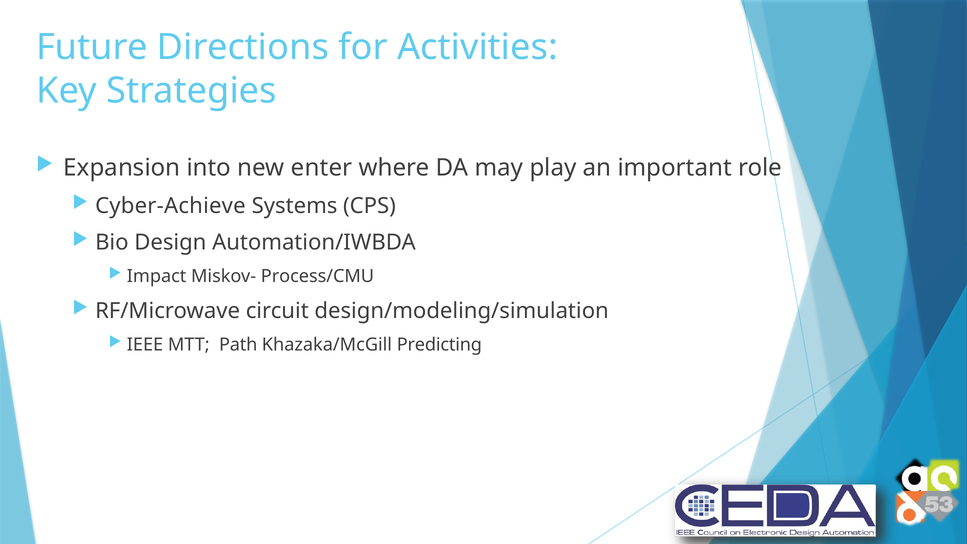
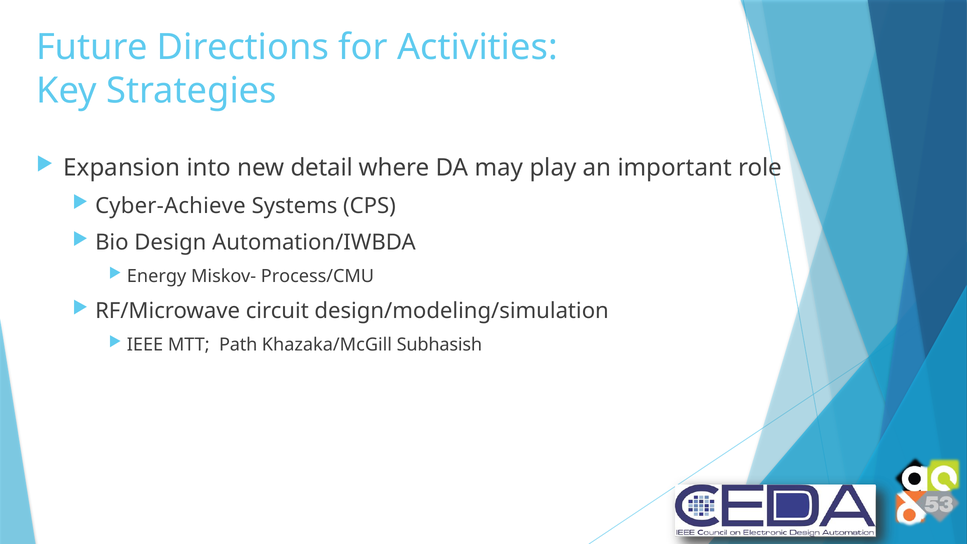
enter: enter -> detail (322, 168)
Impact: Impact -> Energy (157, 276)
Predicting: Predicting -> Subhasish (439, 345)
